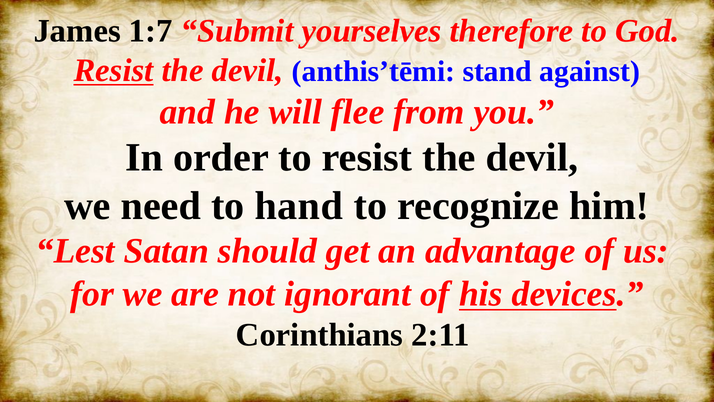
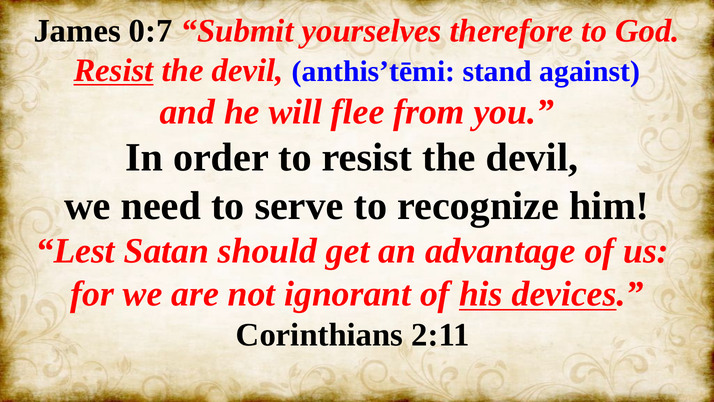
1:7: 1:7 -> 0:7 (151, 31)
hand: hand -> serve (299, 206)
